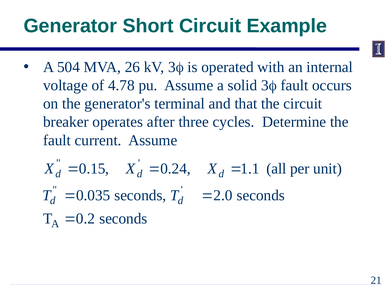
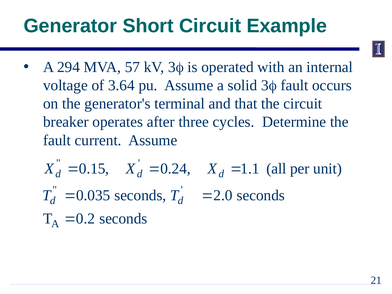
504: 504 -> 294 (68, 67)
26: 26 -> 57 (132, 67)
4.78: 4.78 -> 3.64 (121, 85)
